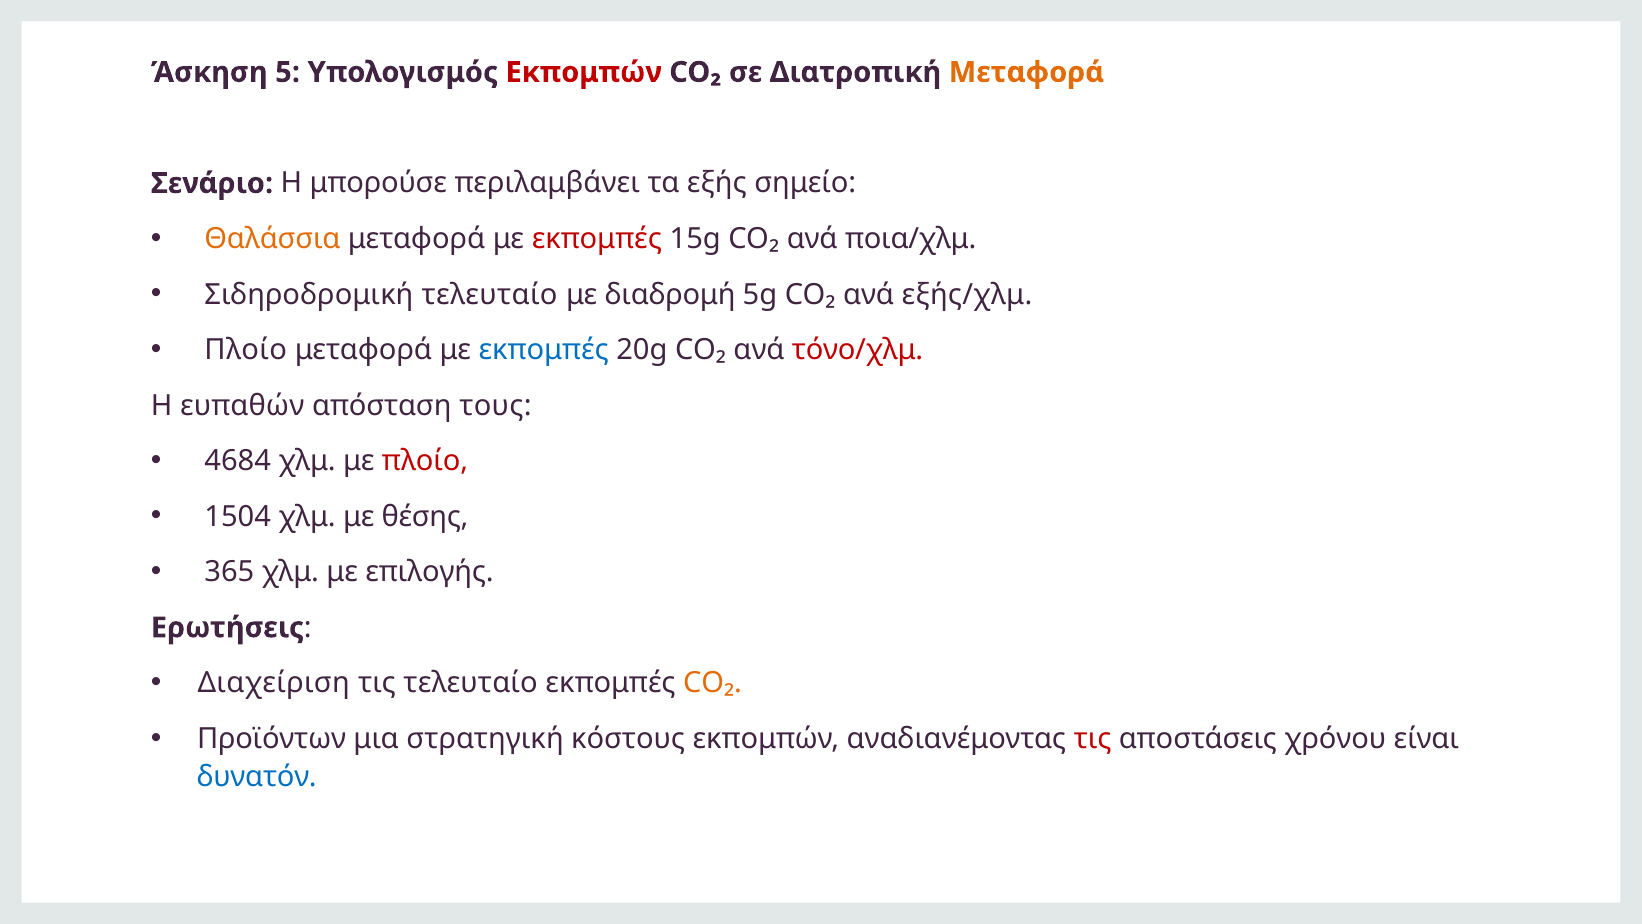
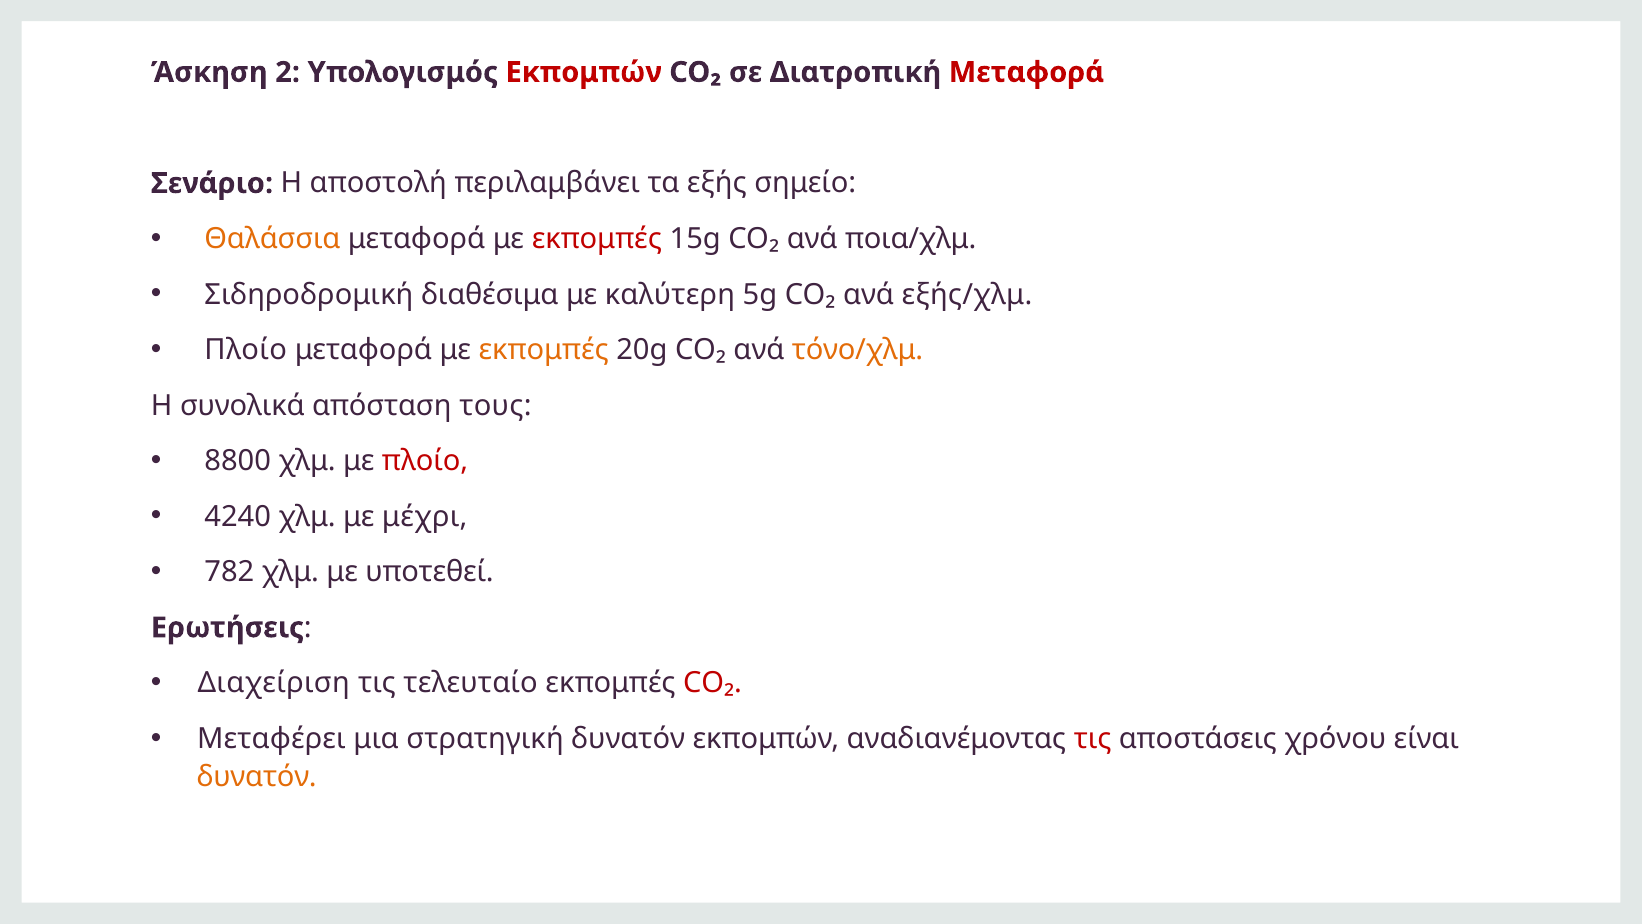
5: 5 -> 2 (288, 72)
Μεταφορά colour: orange -> red (1026, 72)
μπορούσε: μπορούσε -> αποστολή (378, 183)
Σιδηροδρομική τελευταίο: τελευταίο -> διαθέσιμα (490, 294)
διαδρομή: διαδρομή -> καλύτερη (670, 294)
εκπομπές colour: blue -> orange (544, 350)
τόνο/χλμ colour: red -> orange (858, 350)
ευπαθών: ευπαθών -> συνολικά (242, 405)
4684: 4684 -> 8800 (238, 461)
1504: 1504 -> 4240 (238, 516)
θέσης: θέσης -> μέχρι (425, 516)
365: 365 -> 782 (229, 572)
επιλογής: επιλογής -> υποτεθεί (430, 572)
CO₂ colour: orange -> red (713, 683)
Προϊόντων: Προϊόντων -> Μεταφέρει (271, 738)
στρατηγική κόστους: κόστους -> δυνατόν (628, 738)
δυνατόν colour: blue -> orange (257, 777)
